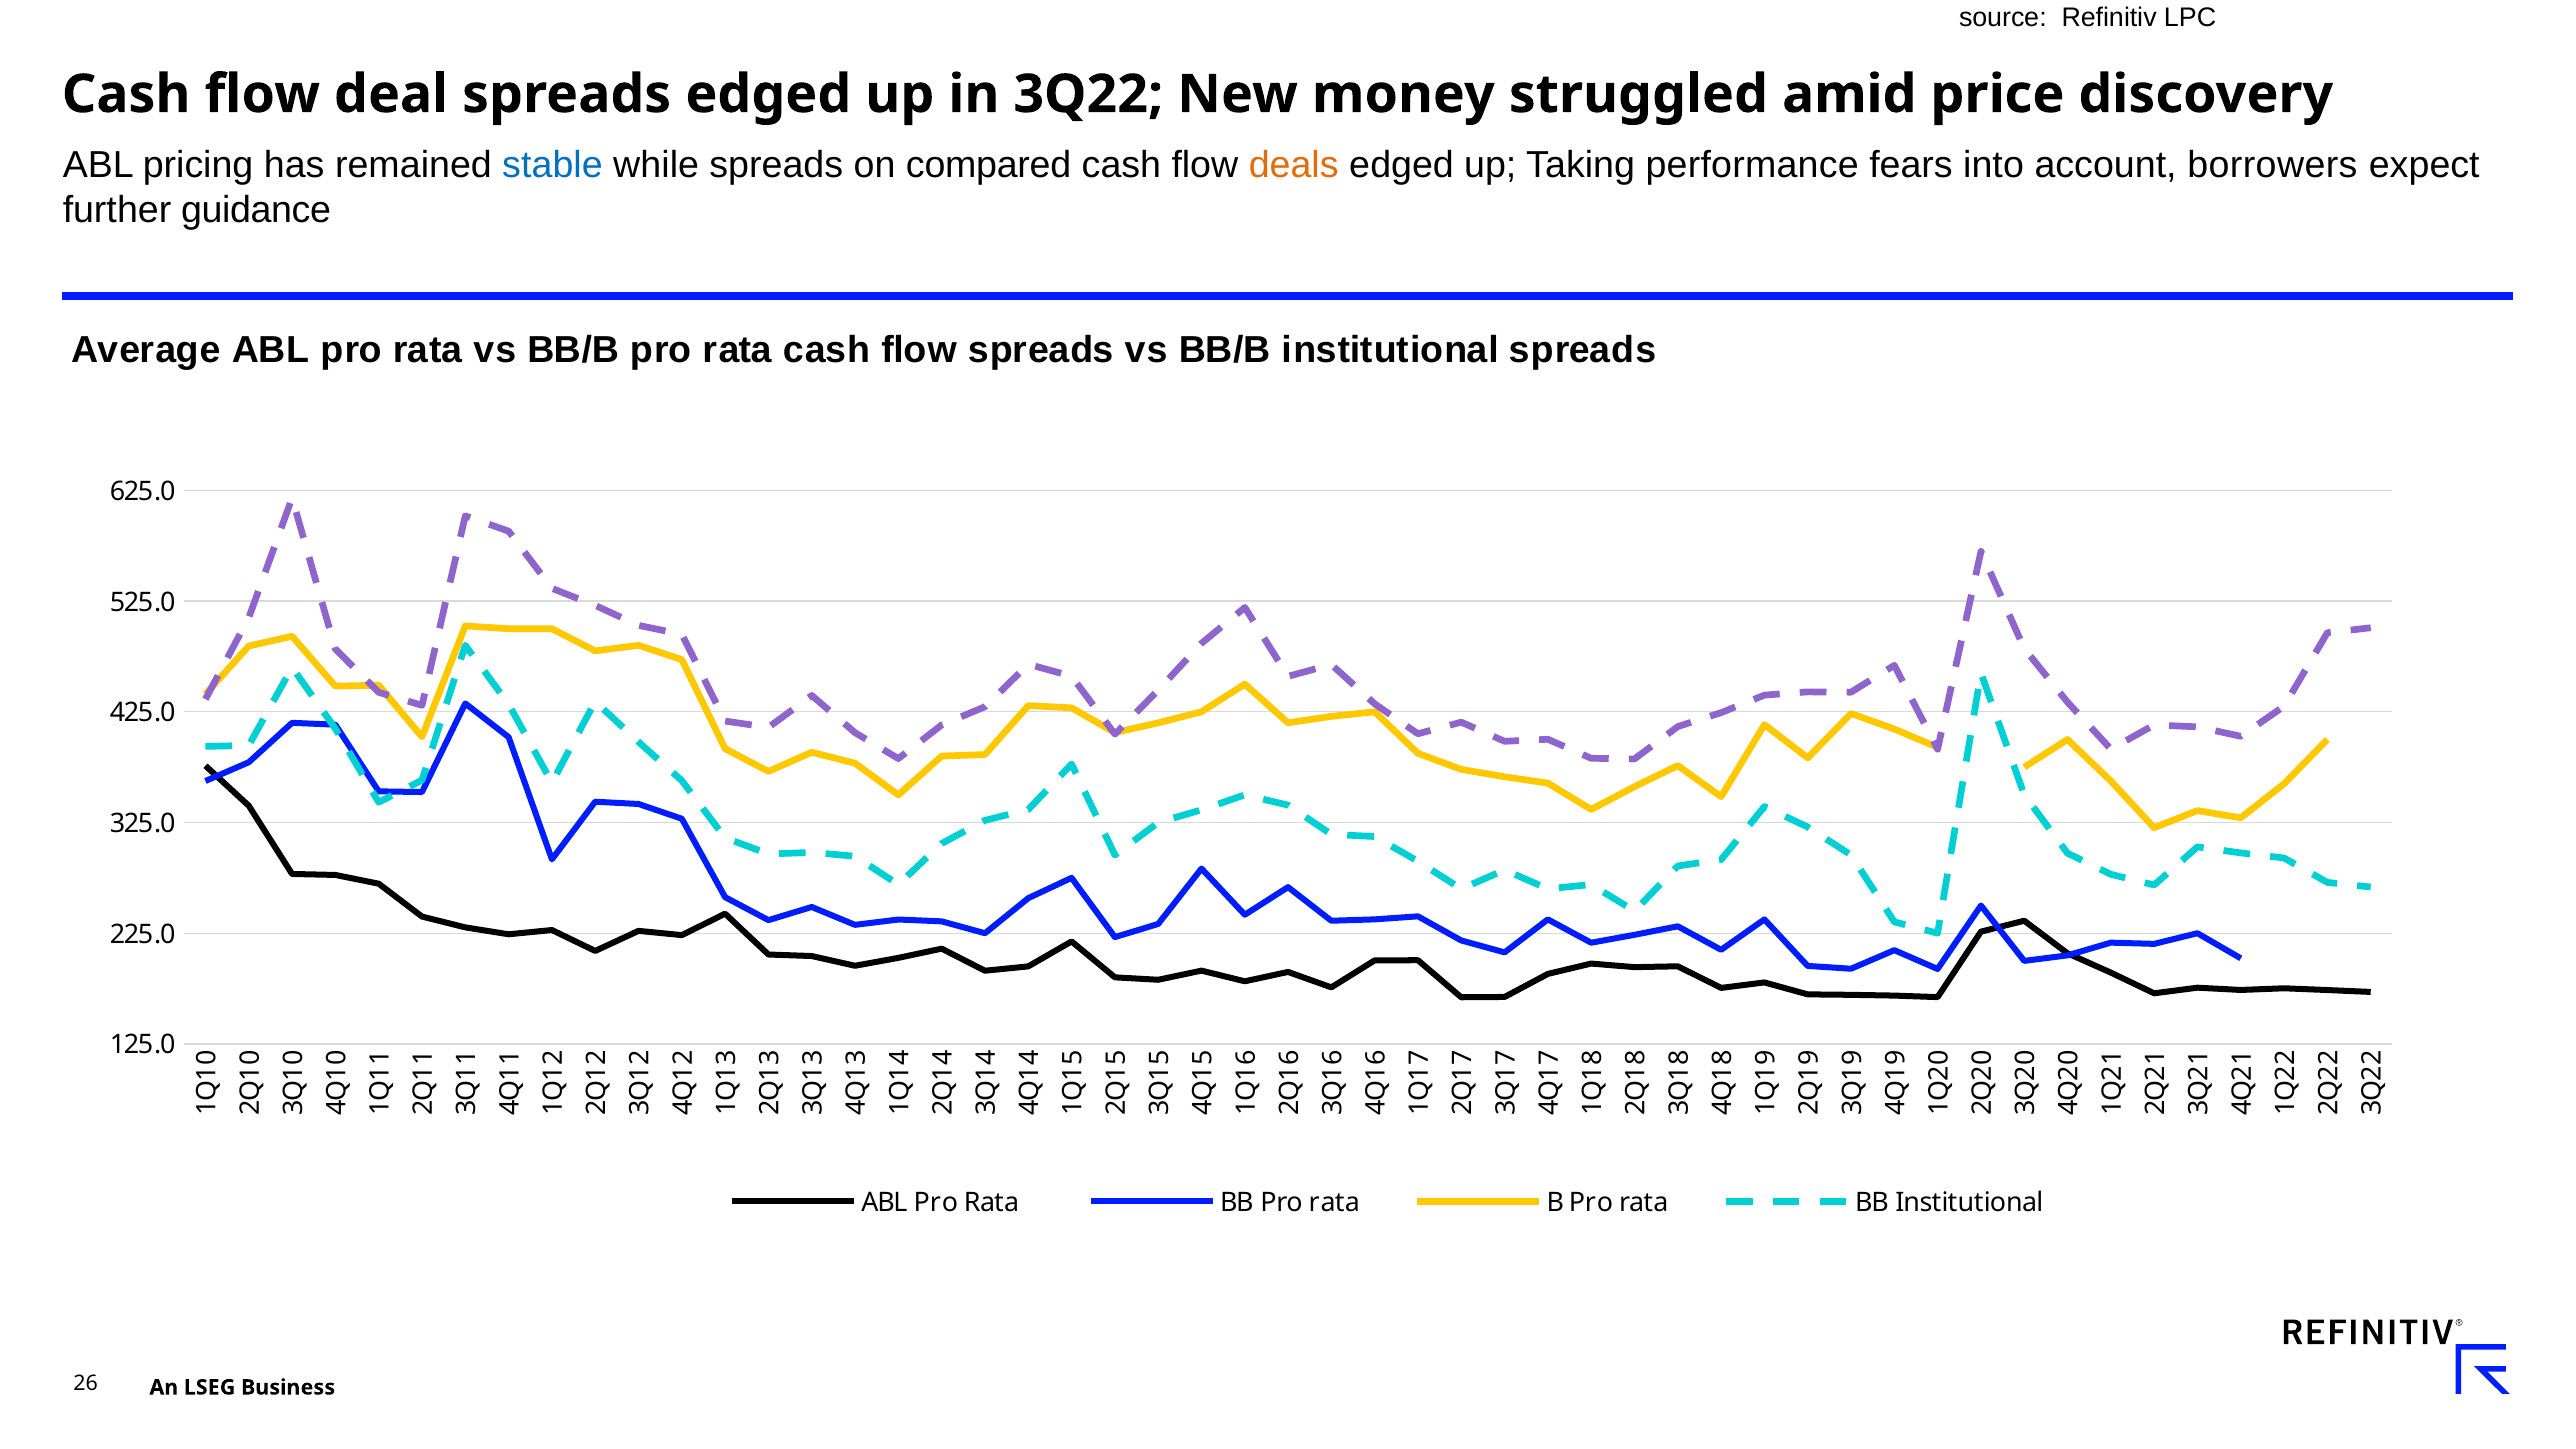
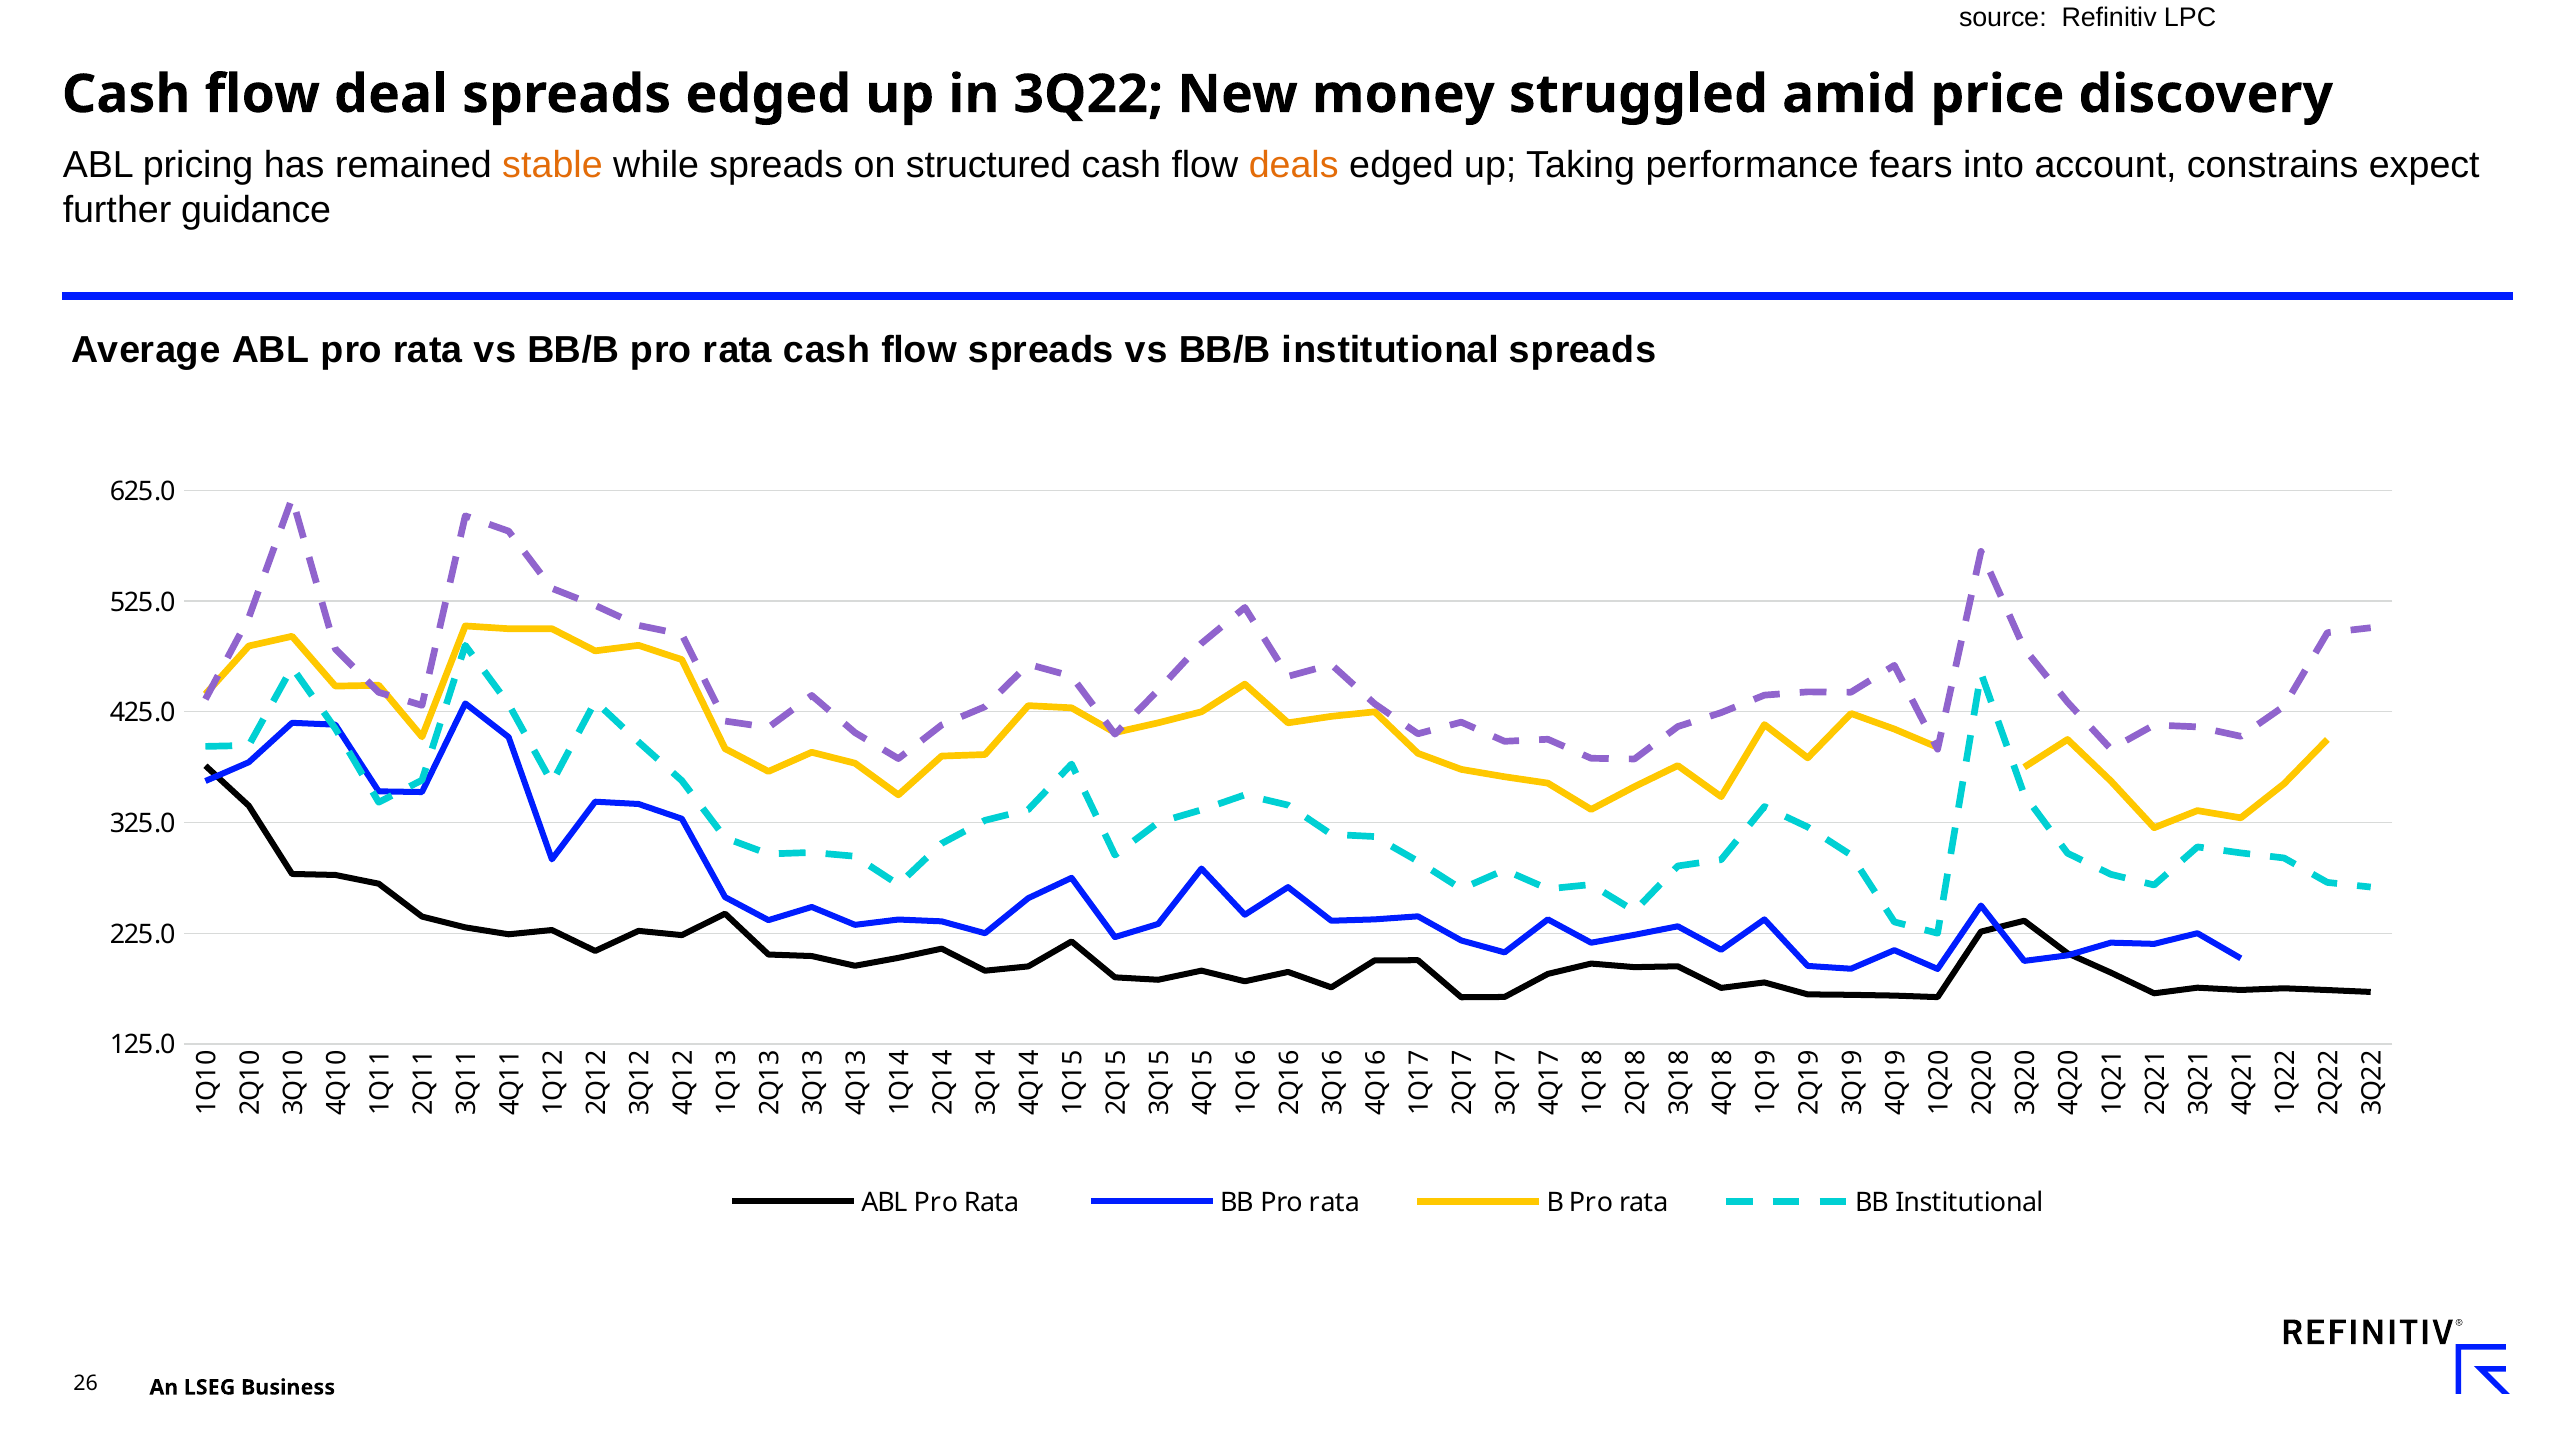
stable colour: blue -> orange (552, 165)
compared: compared -> structured (989, 165)
borrowers: borrowers -> constrains (2273, 165)
